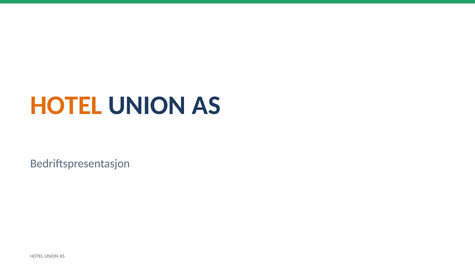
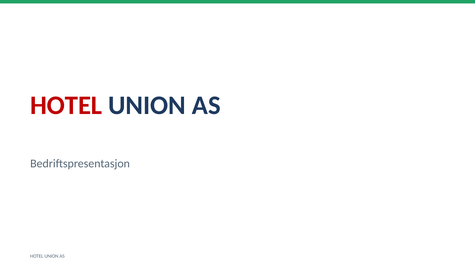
HOTEL colour: orange -> red (66, 105)
